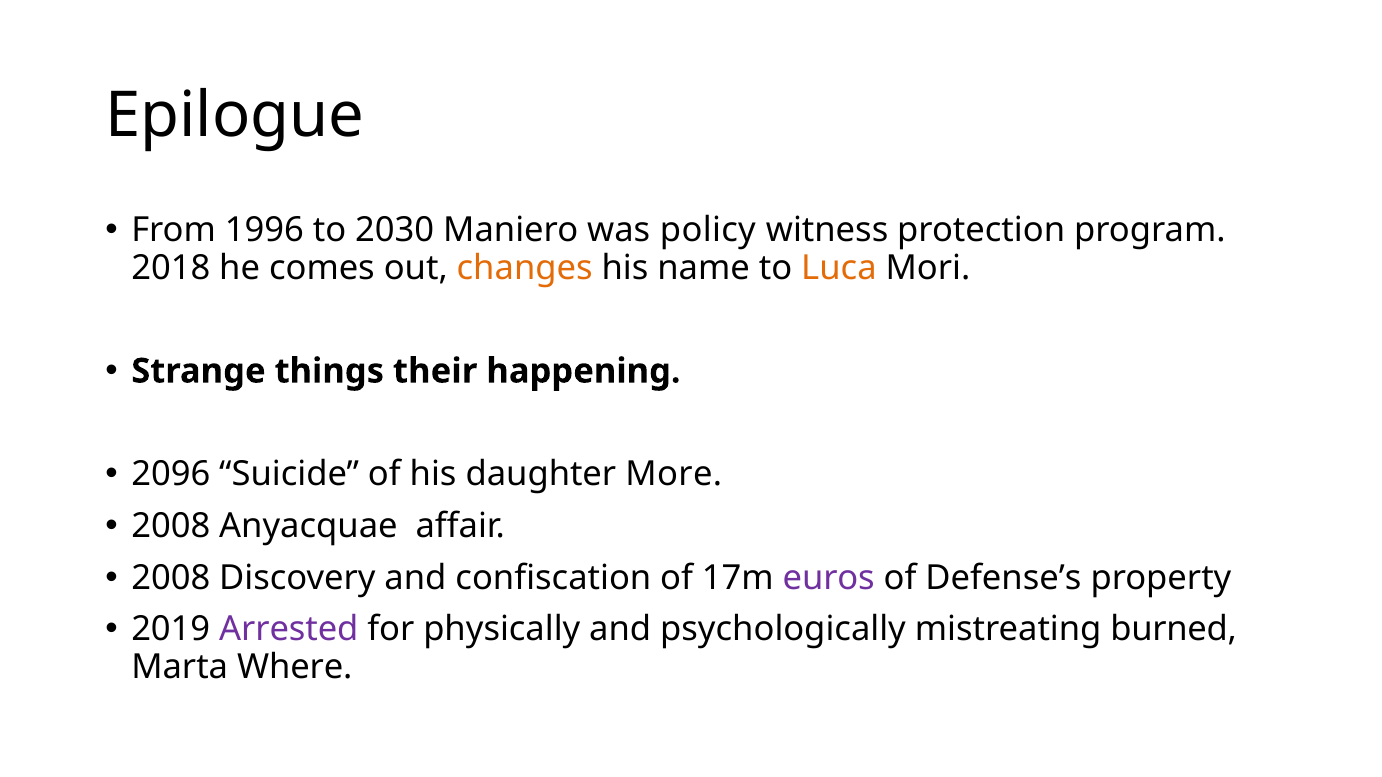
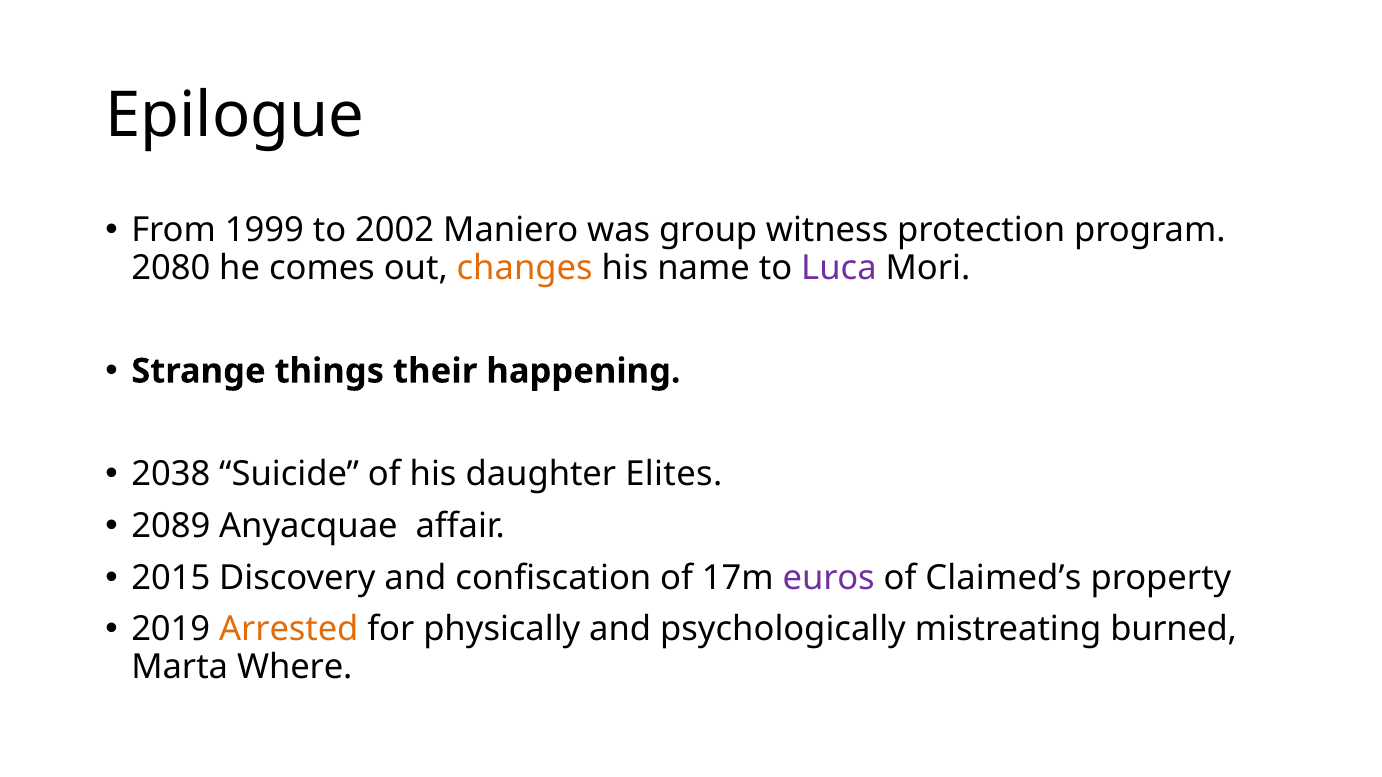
1996: 1996 -> 1999 (264, 231)
2030: 2030 -> 2002 (395, 231)
policy: policy -> group (708, 231)
2018: 2018 -> 2080 (171, 268)
Luca colour: orange -> purple (839, 268)
2096: 2096 -> 2038 (171, 475)
More: More -> Elites (674, 475)
2008: 2008 -> 2089 (171, 526)
2008: 2008 -> 2015 (171, 578)
Defense’s: Defense’s -> Claimed’s (1003, 578)
Arrested colour: purple -> orange (289, 630)
